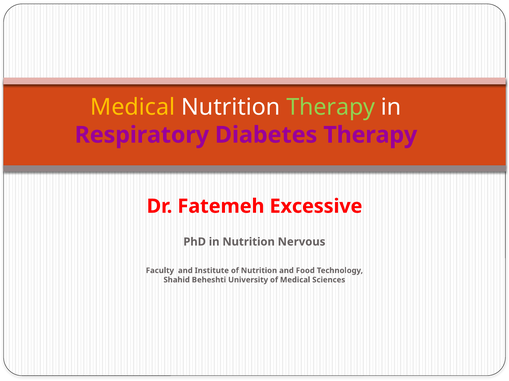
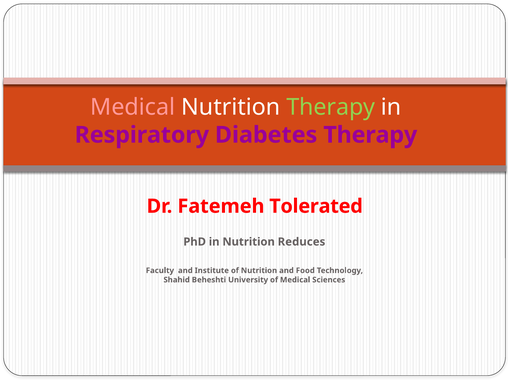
Medical colour: yellow -> pink (133, 107)
Excessive: Excessive -> Tolerated (316, 207)
Nervous: Nervous -> Reduces (302, 242)
